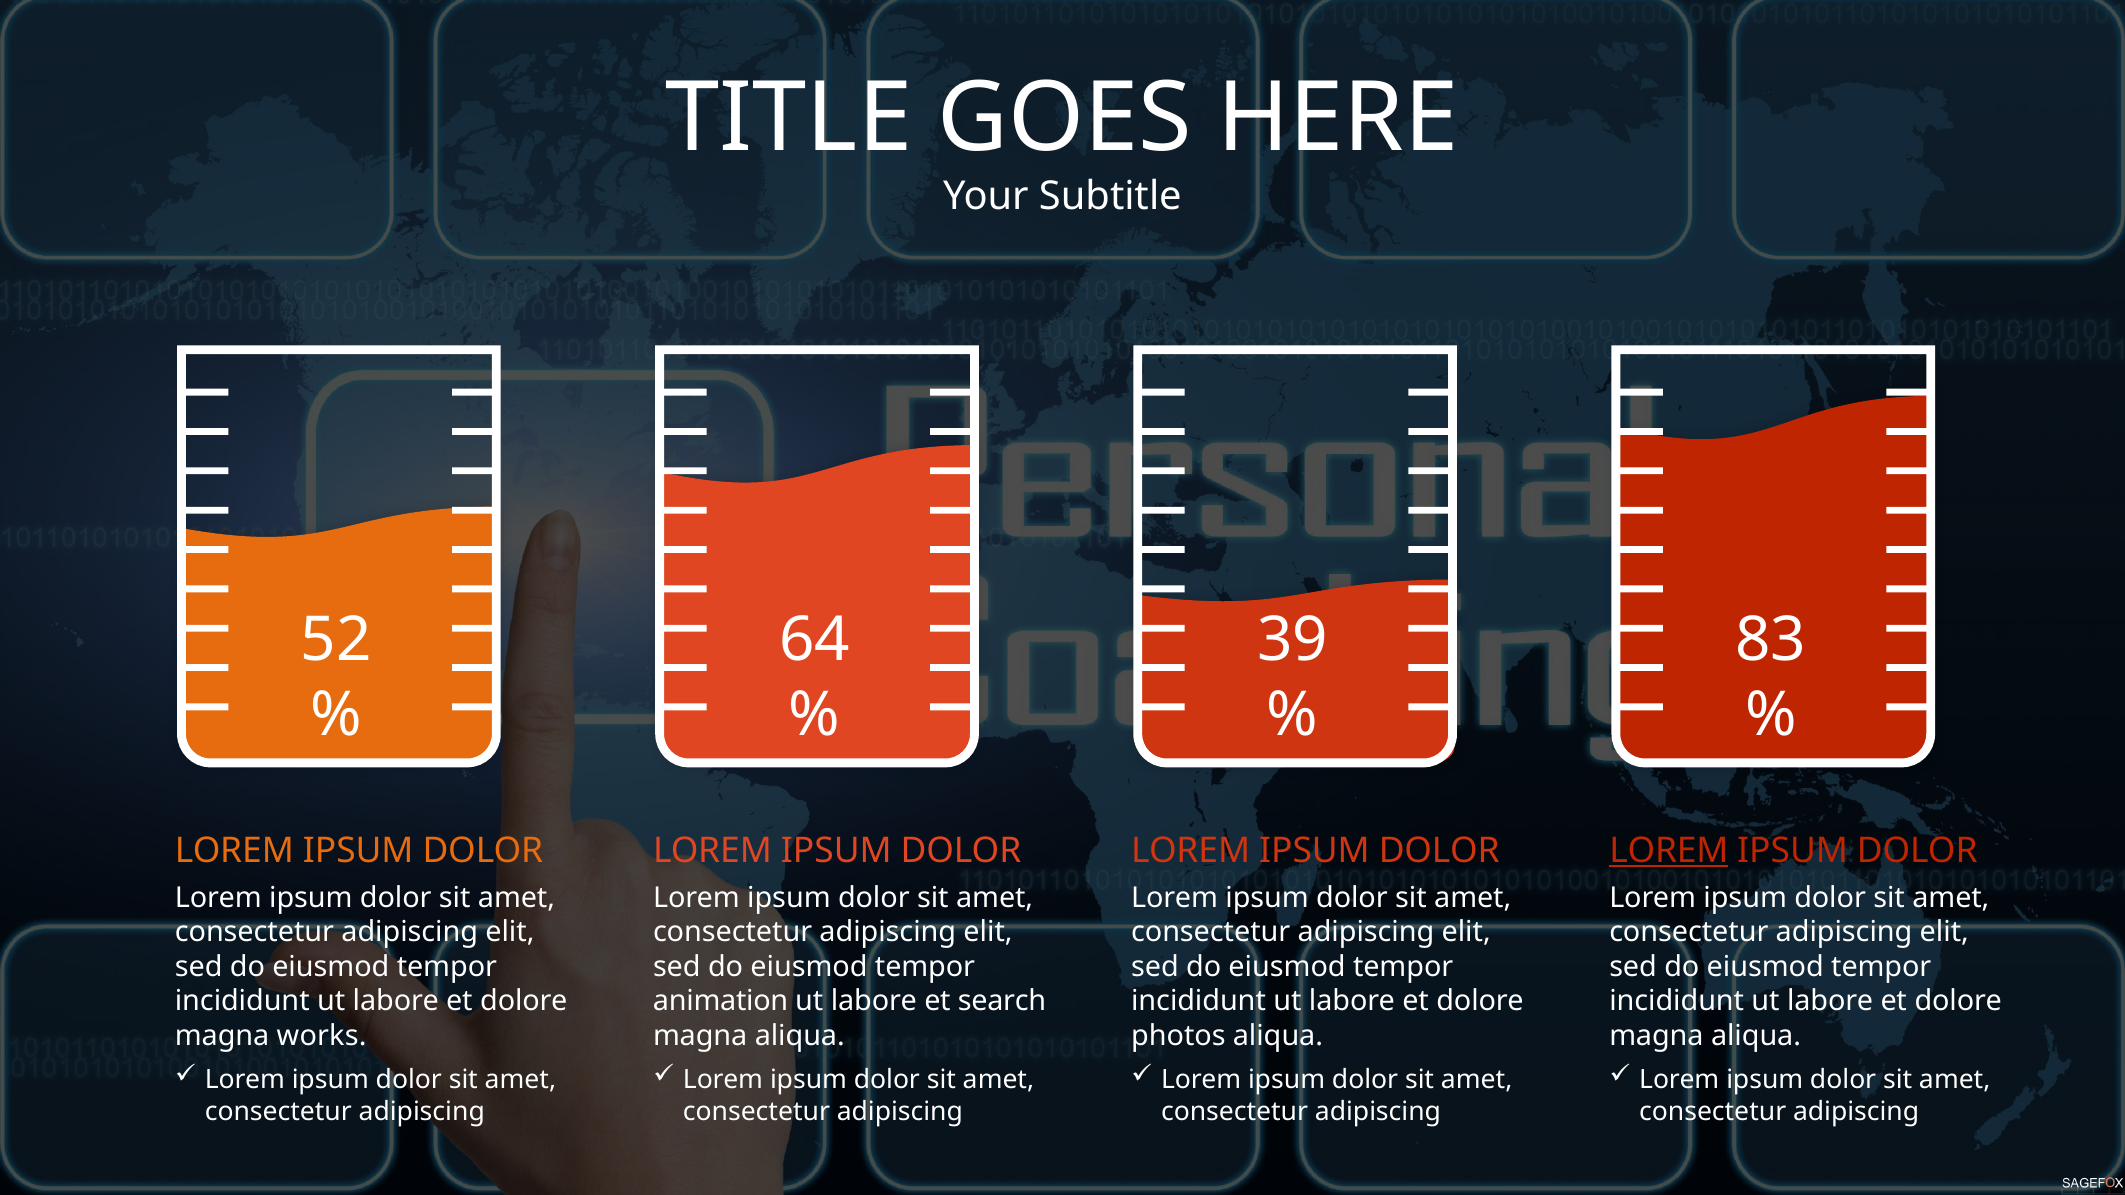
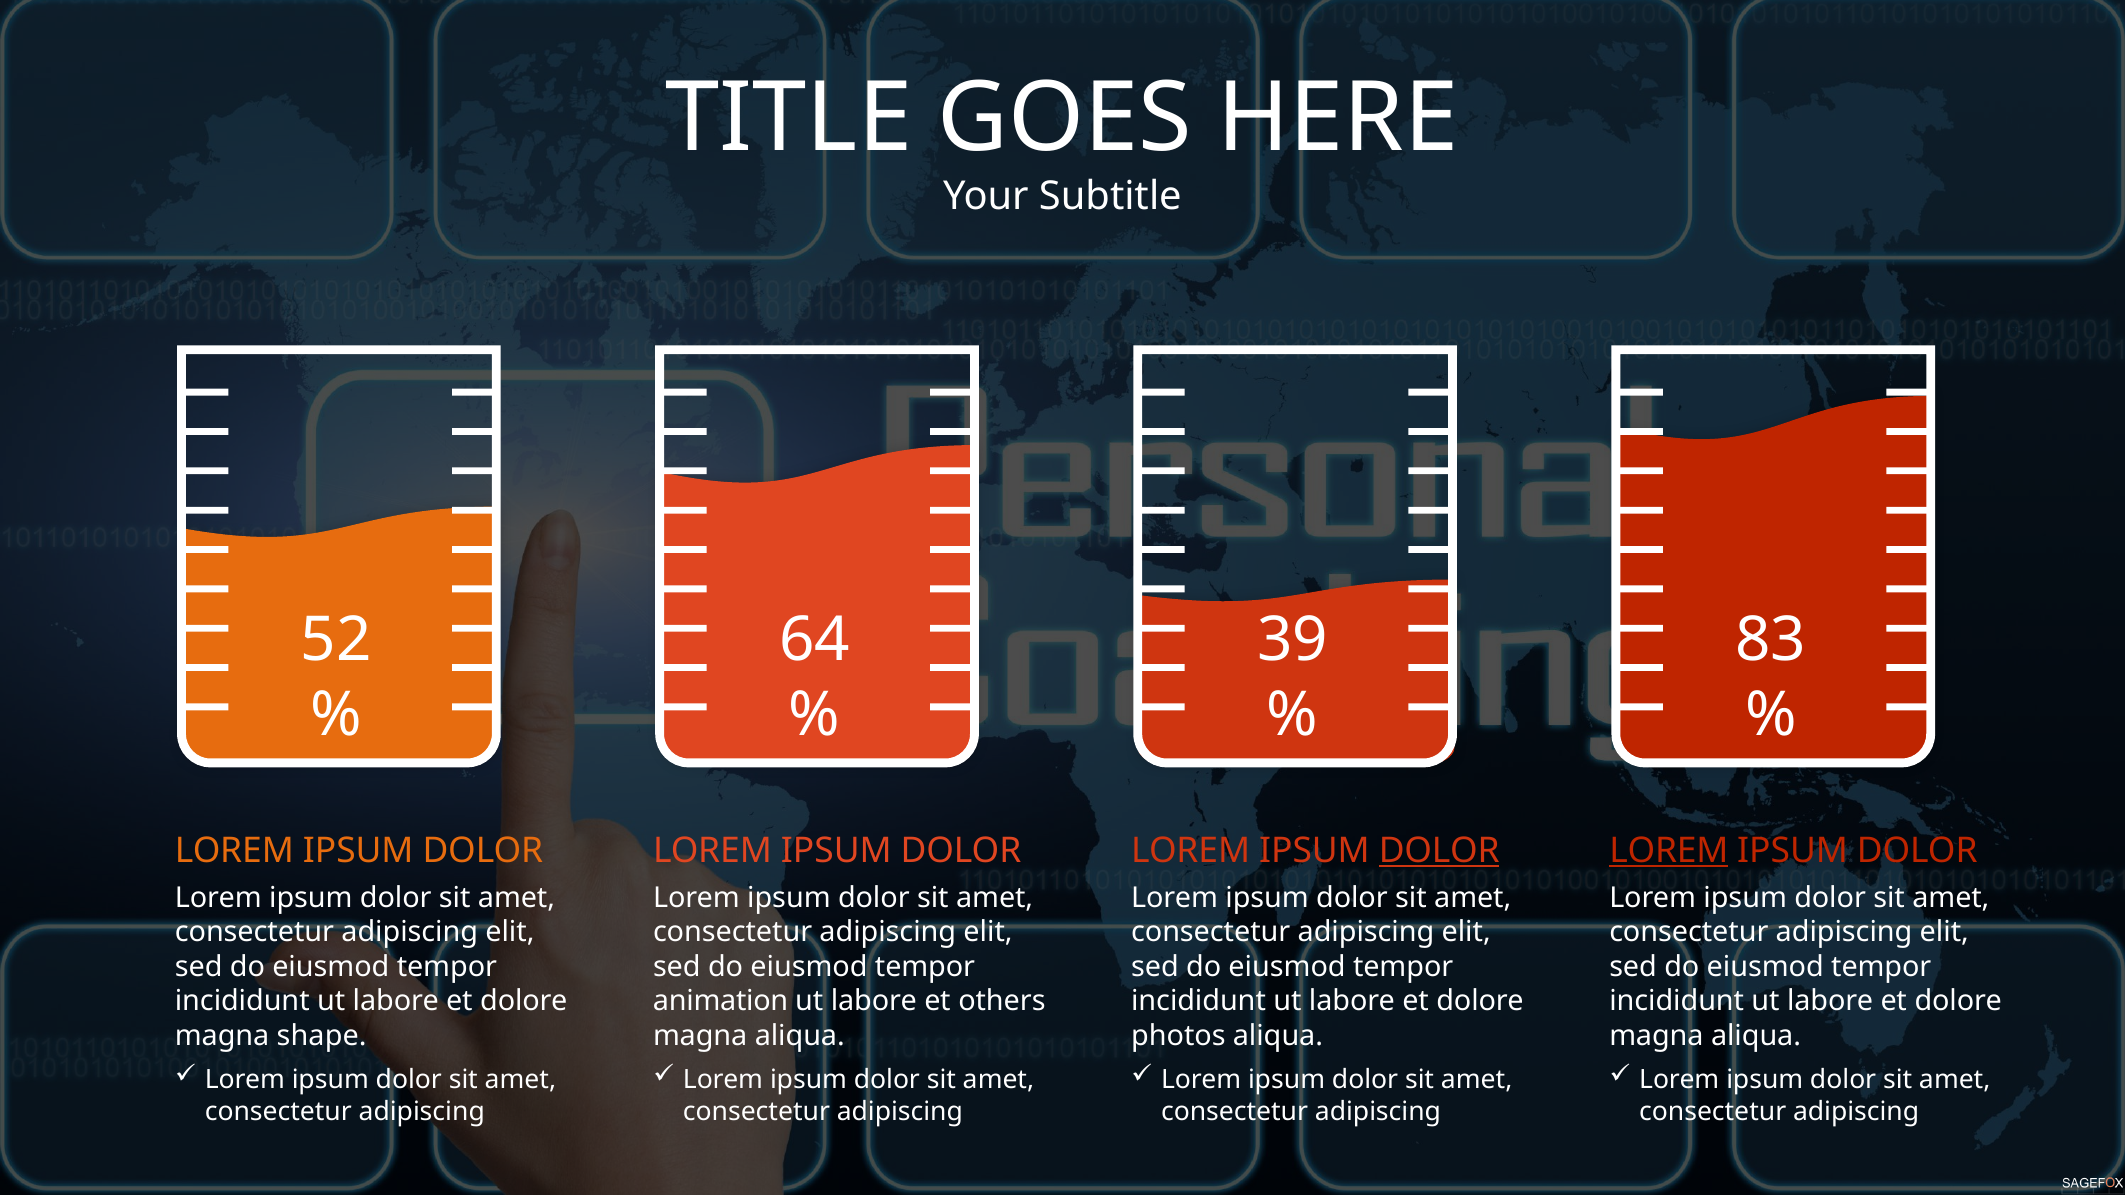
DOLOR underline: none -> present (1439, 851)
search: search -> others (1002, 1002)
works: works -> shape (322, 1036)
